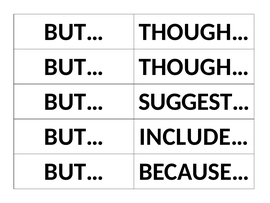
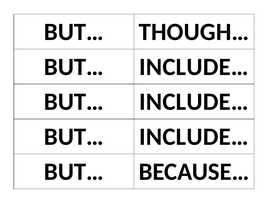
THOUGH…: THOUGH… -> INCLUDE… (194, 67)
SUGGEST…: SUGGEST… -> INCLUDE… (194, 102)
